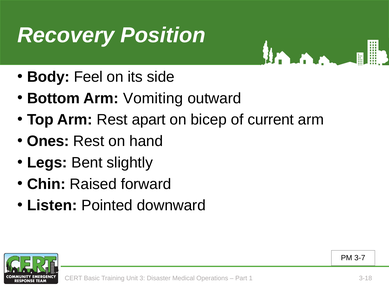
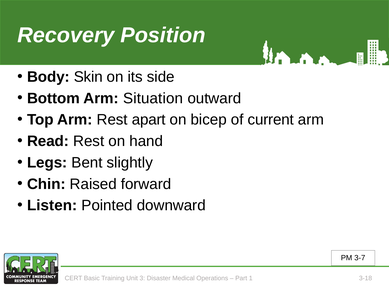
Feel: Feel -> Skin (88, 77)
Vomiting: Vomiting -> Situation (153, 98)
Ones: Ones -> Read (48, 141)
